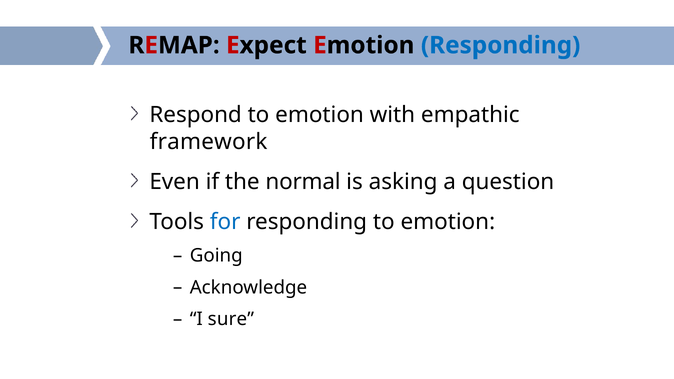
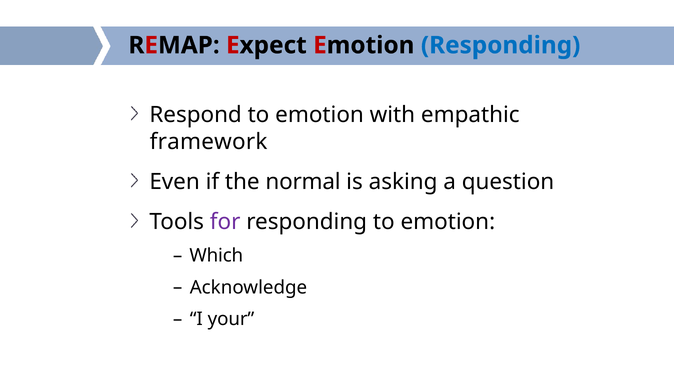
for colour: blue -> purple (225, 222)
Going: Going -> Which (216, 256)
sure: sure -> your (231, 319)
